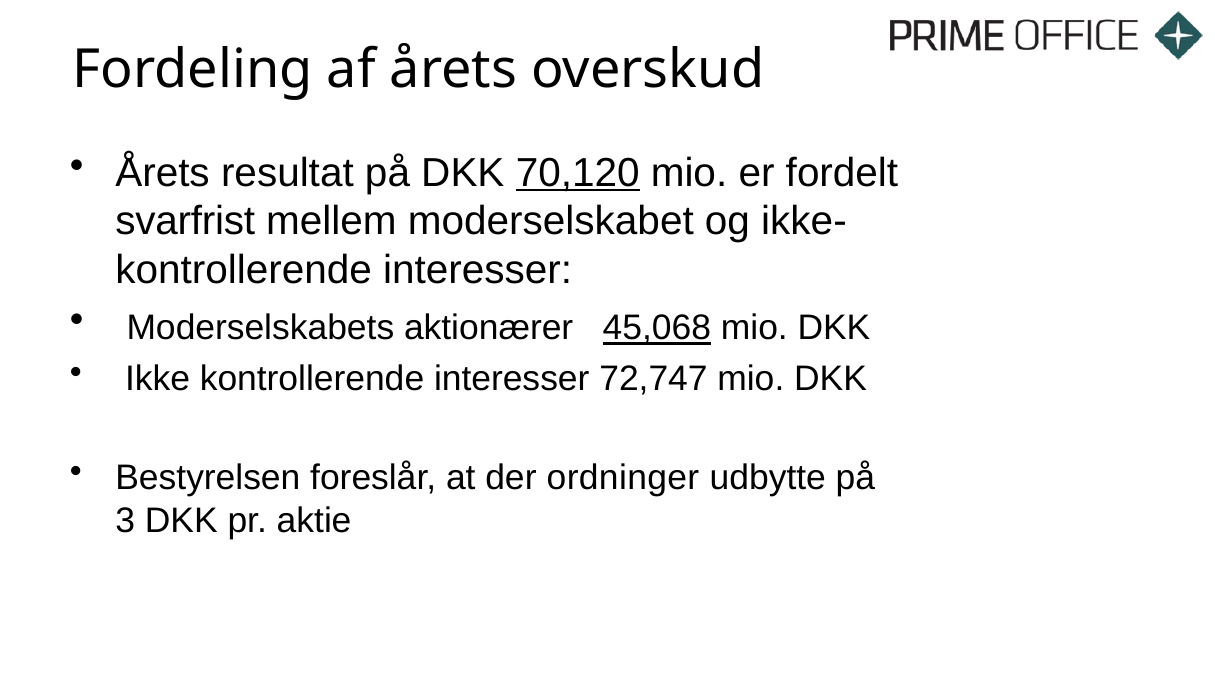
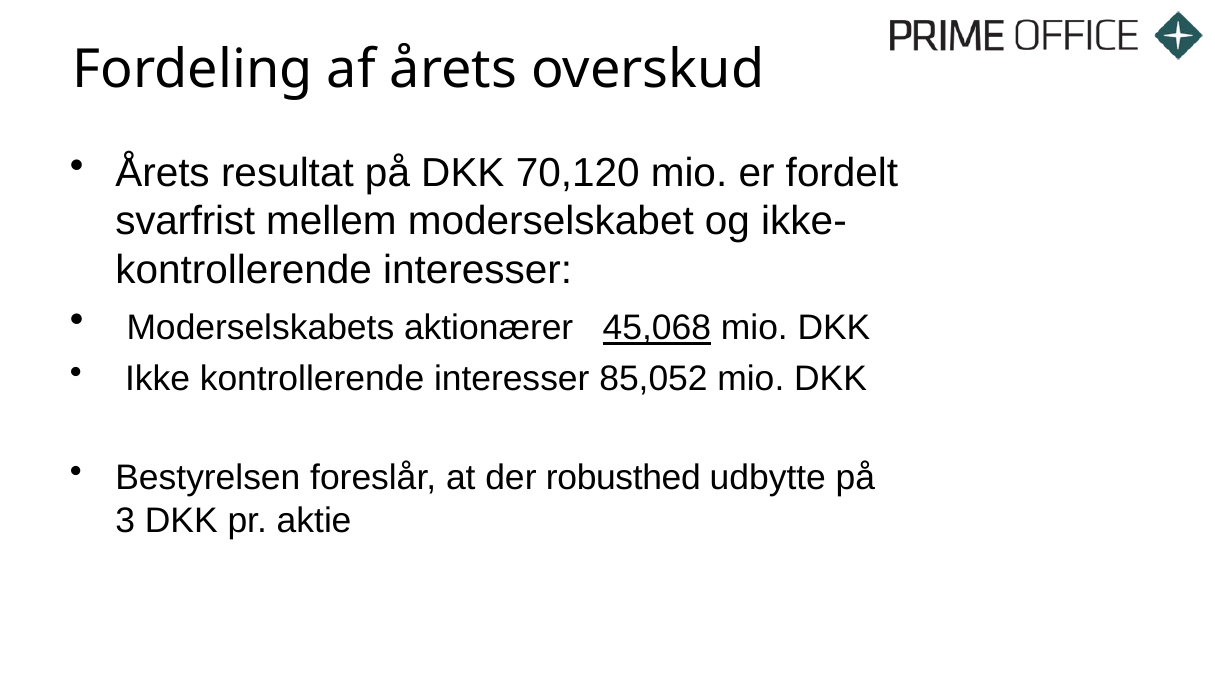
70,120 underline: present -> none (578, 173)
72,747: 72,747 -> 85,052 (653, 379)
ordninger: ordninger -> robusthed (623, 478)
